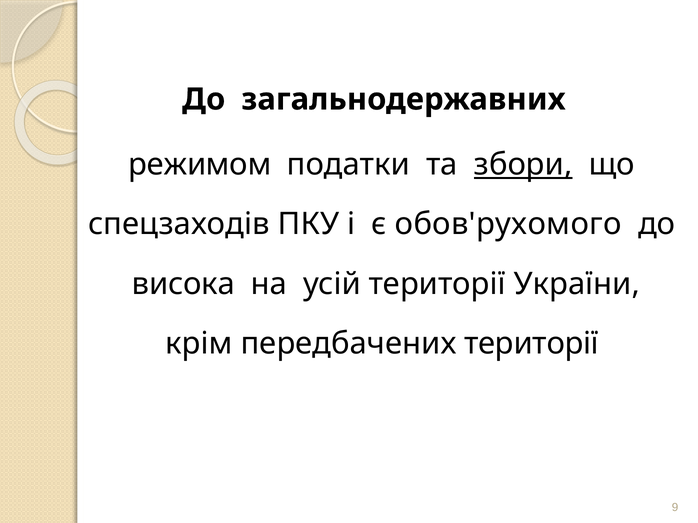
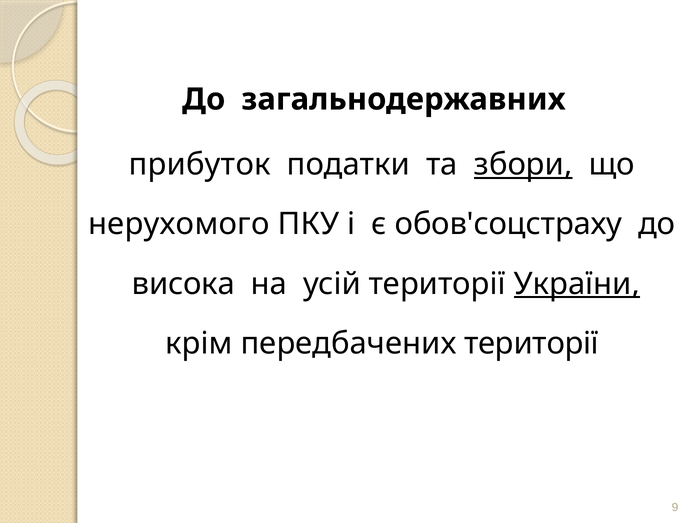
режимом: режимом -> прибуток (200, 165)
спецзаходів: спецзаходів -> нерухомого (179, 224)
обов'рухомого: обов'рухомого -> обов'соцстраху (508, 224)
України underline: none -> present (577, 284)
